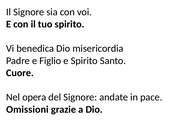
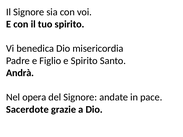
Cuore: Cuore -> Andrà (20, 73)
Omissioni: Omissioni -> Sacerdote (27, 110)
